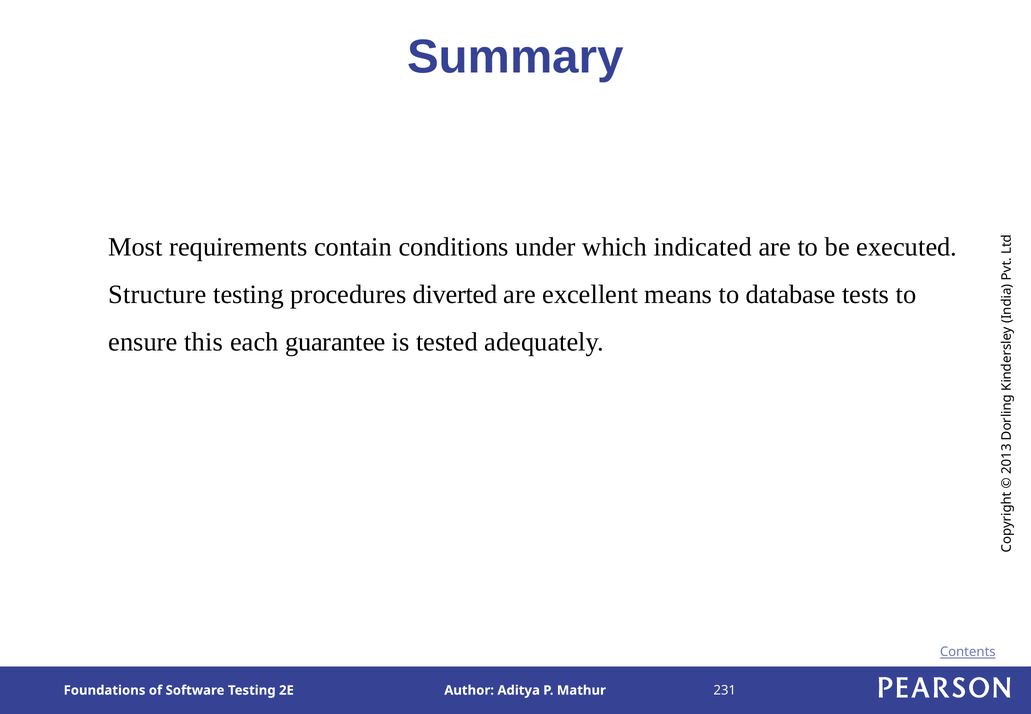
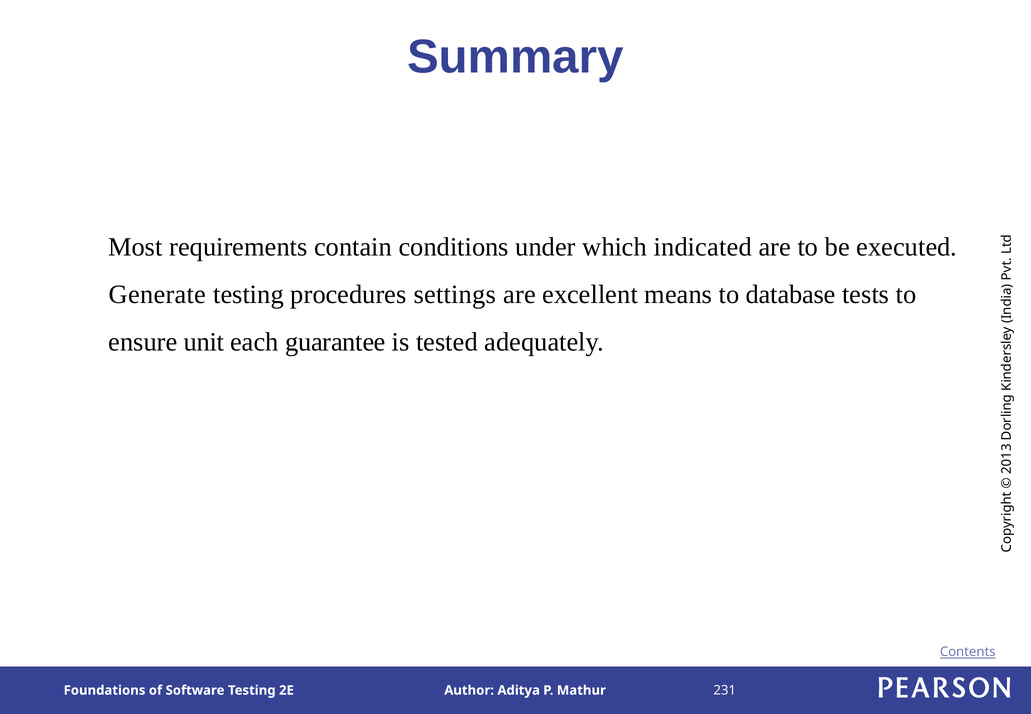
Structure: Structure -> Generate (157, 294)
diverted: diverted -> settings (455, 294)
this: this -> unit (204, 342)
